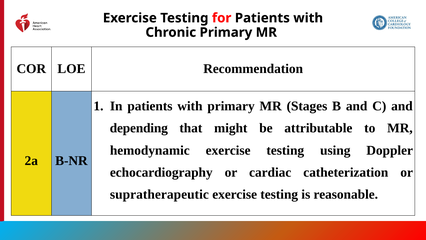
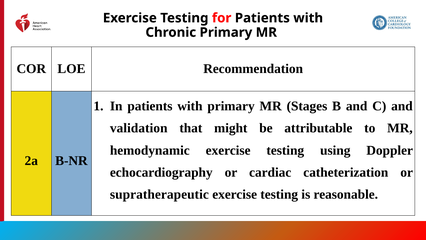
depending: depending -> validation (139, 128)
